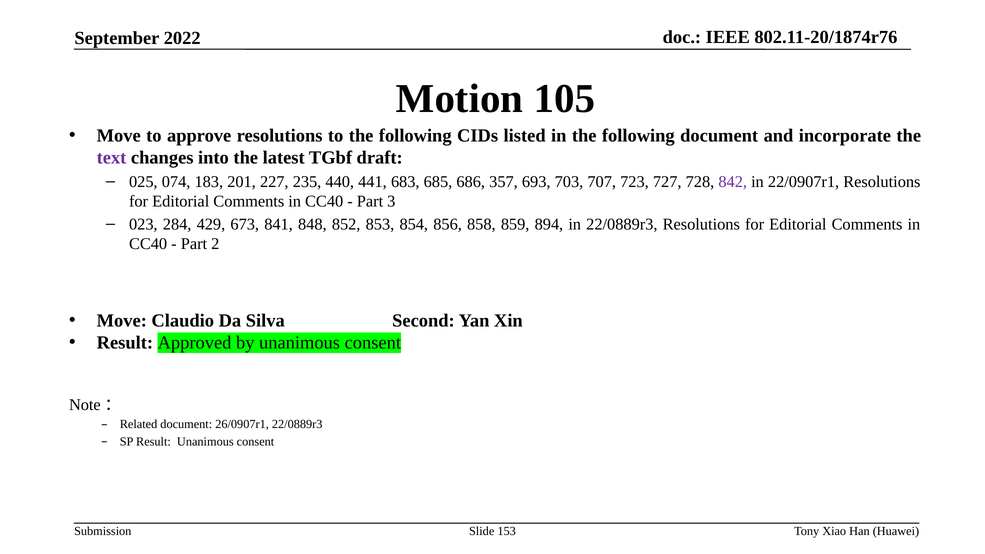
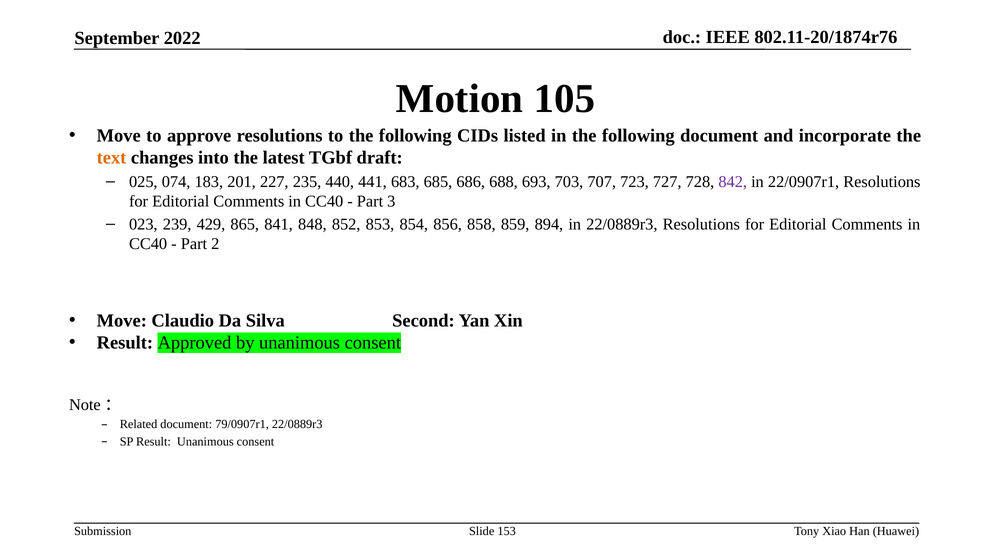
text colour: purple -> orange (112, 158)
357: 357 -> 688 (504, 182)
284: 284 -> 239 (177, 224)
673: 673 -> 865 (245, 224)
26/0907r1: 26/0907r1 -> 79/0907r1 (242, 424)
